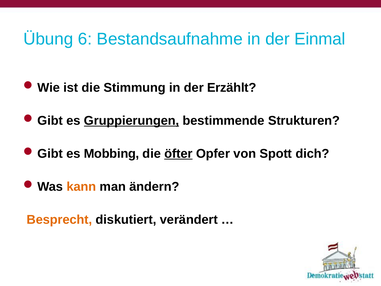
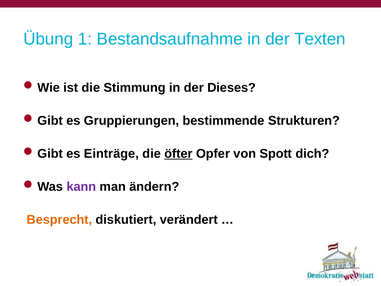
6: 6 -> 1 (85, 39)
Einmal: Einmal -> Texten (320, 39)
Erzählt: Erzählt -> Dieses (232, 88)
Gruppierungen underline: present -> none (132, 121)
Mobbing: Mobbing -> Einträge (111, 154)
kann colour: orange -> purple (81, 187)
